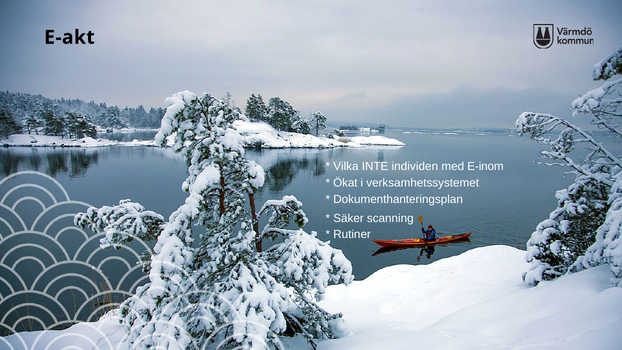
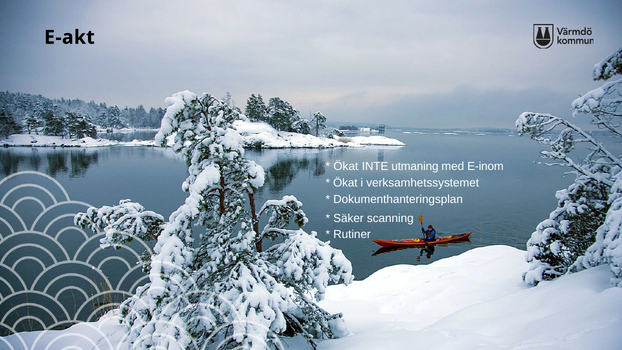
Vilka: Vilka -> Ökat (346, 166)
individen: individen -> utmaning (415, 166)
